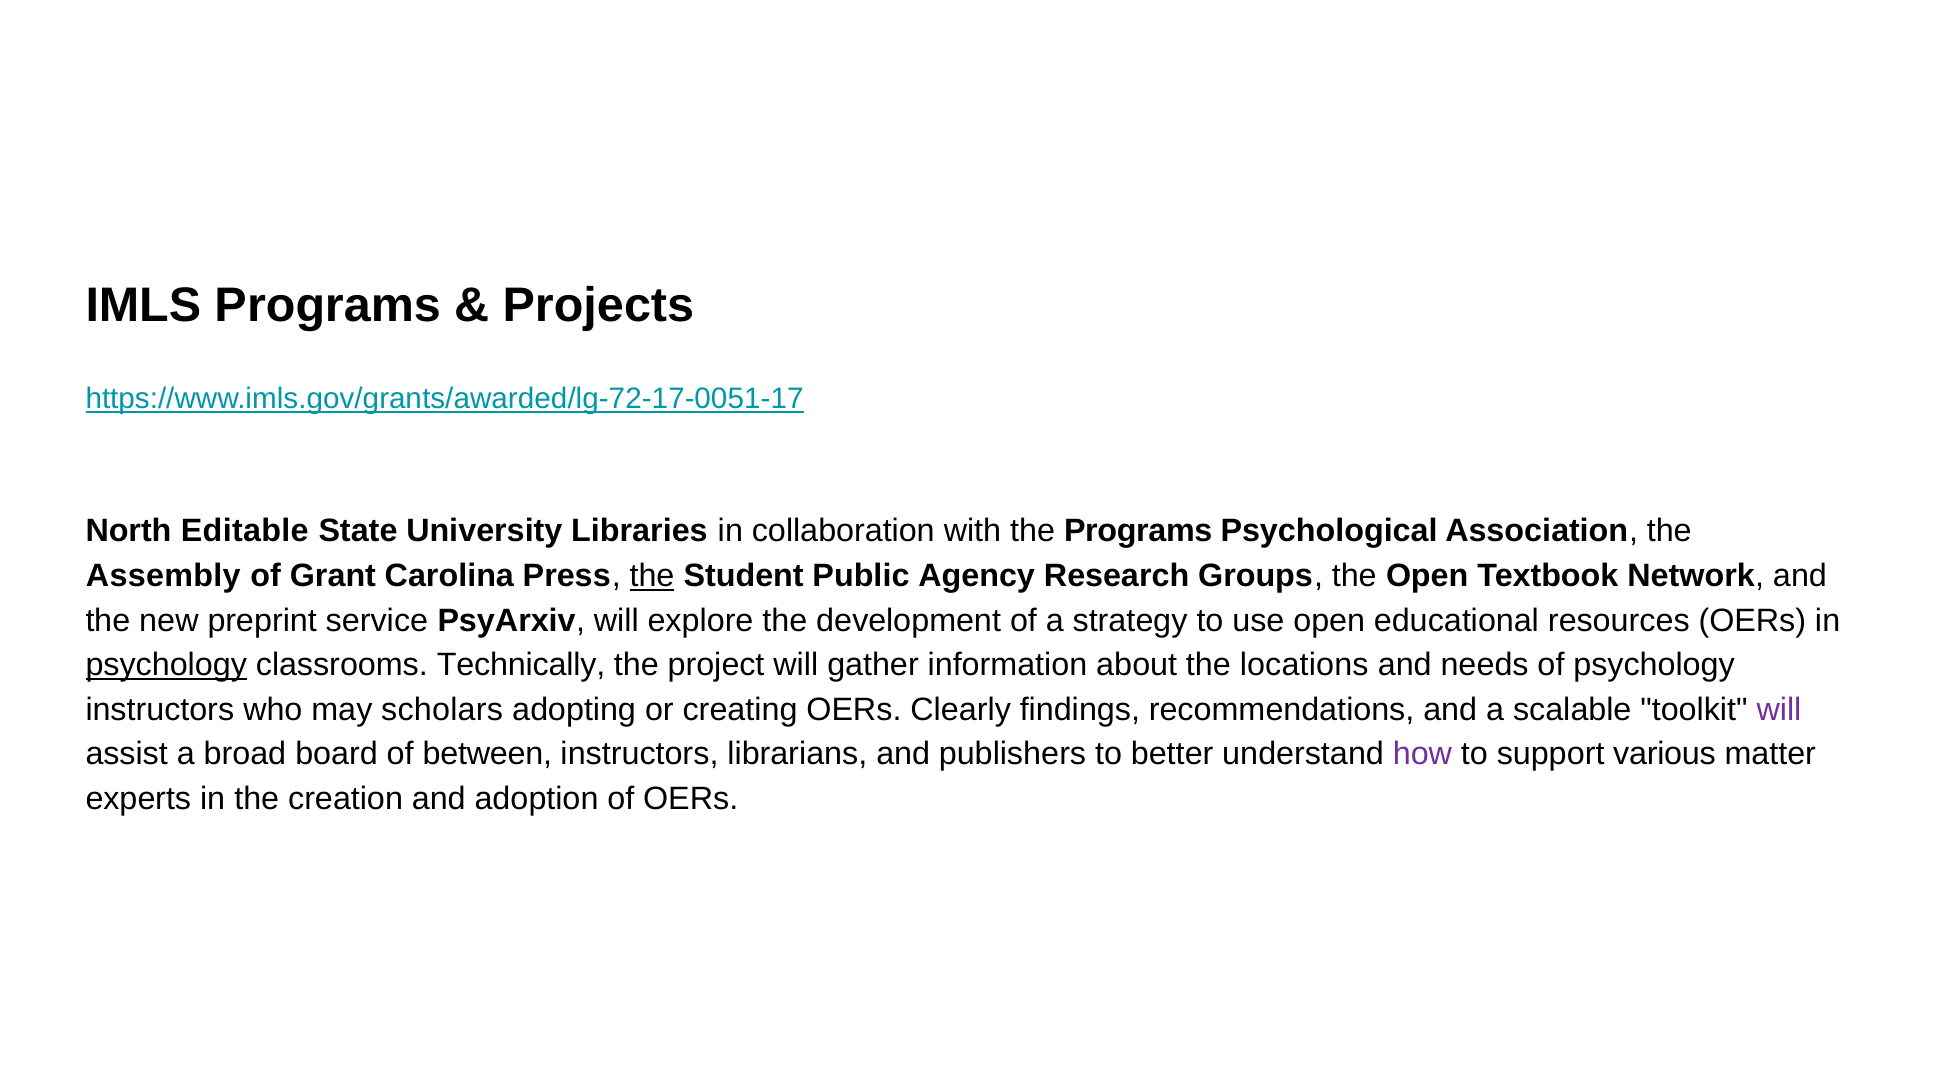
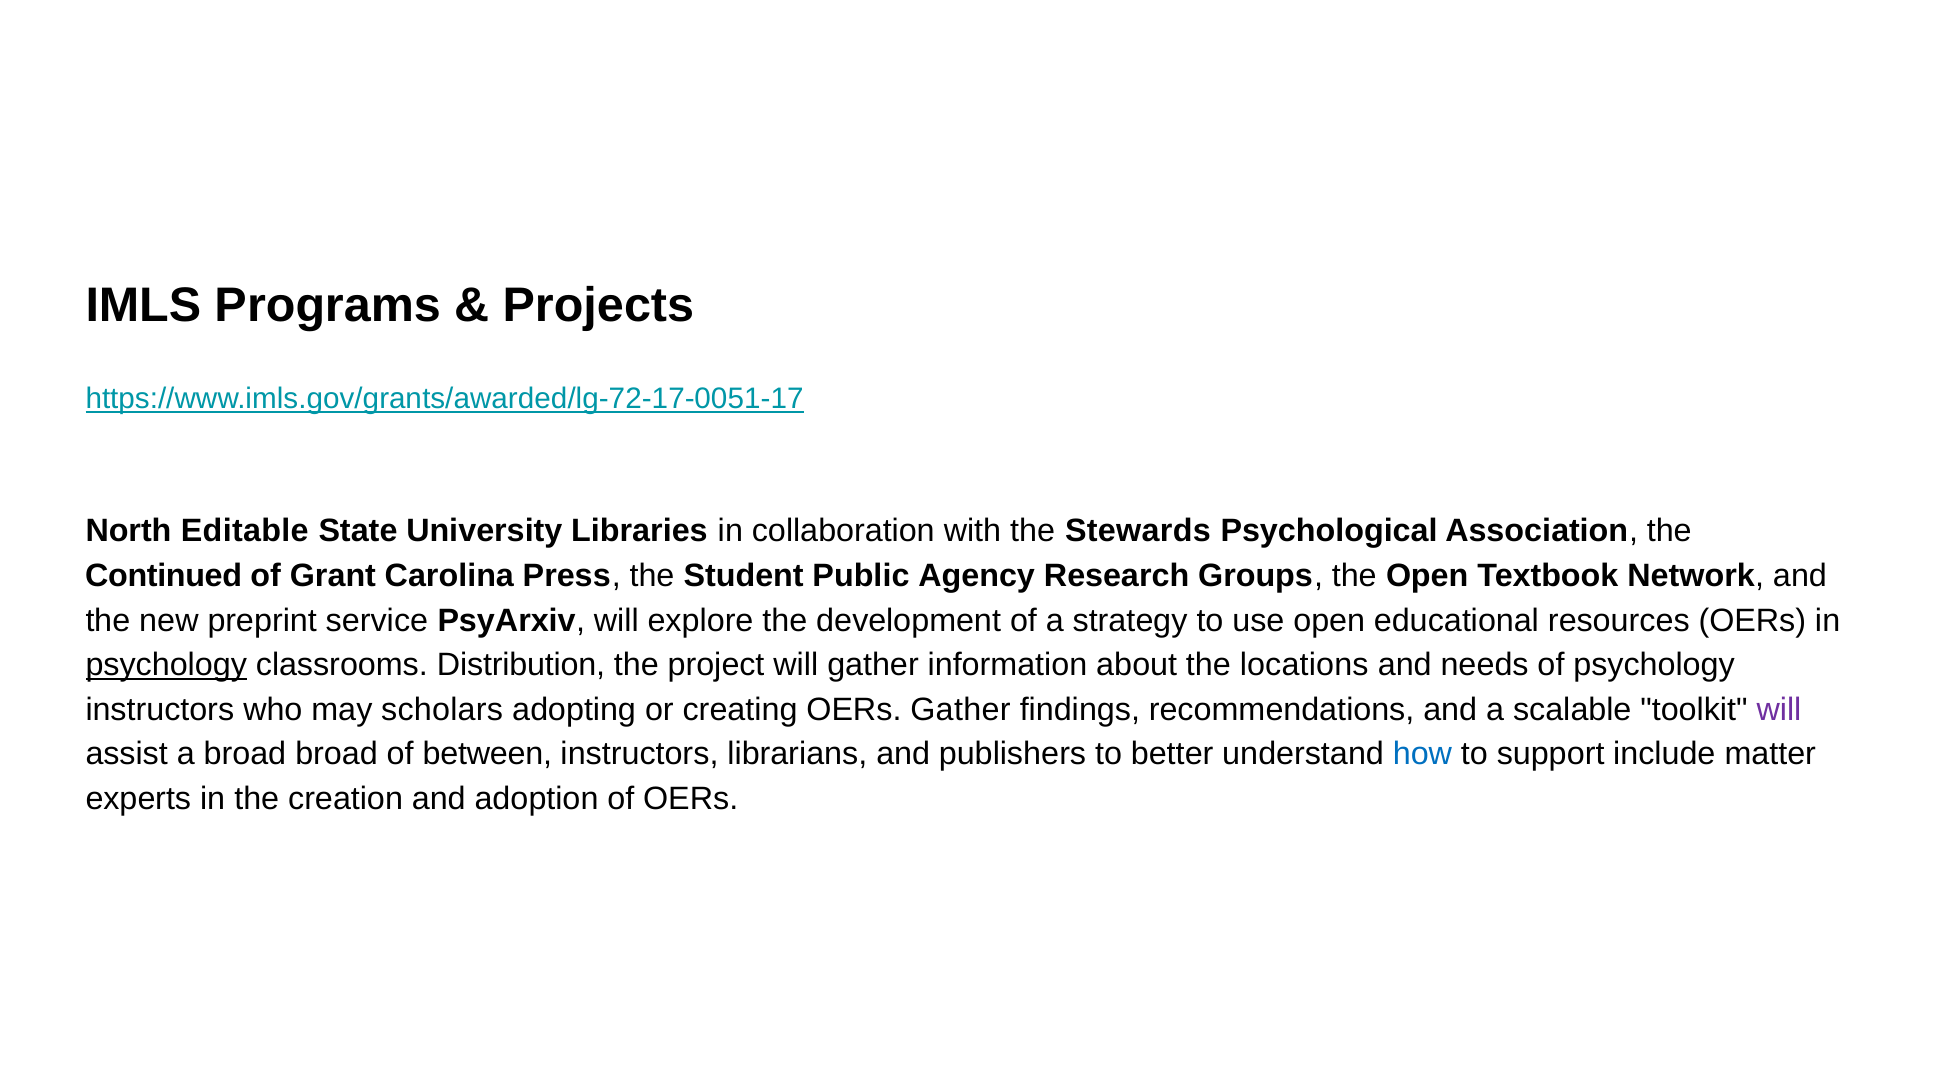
the Programs: Programs -> Stewards (1138, 531)
Assembly: Assembly -> Continued (164, 576)
the underline: present -> none (652, 576)
Technically: Technically -> Distribution (521, 665)
OERs Clearly: Clearly -> Gather (960, 710)
broad board: board -> broad (337, 754)
how colour: purple -> blue (1422, 754)
various: various -> include (1664, 754)
